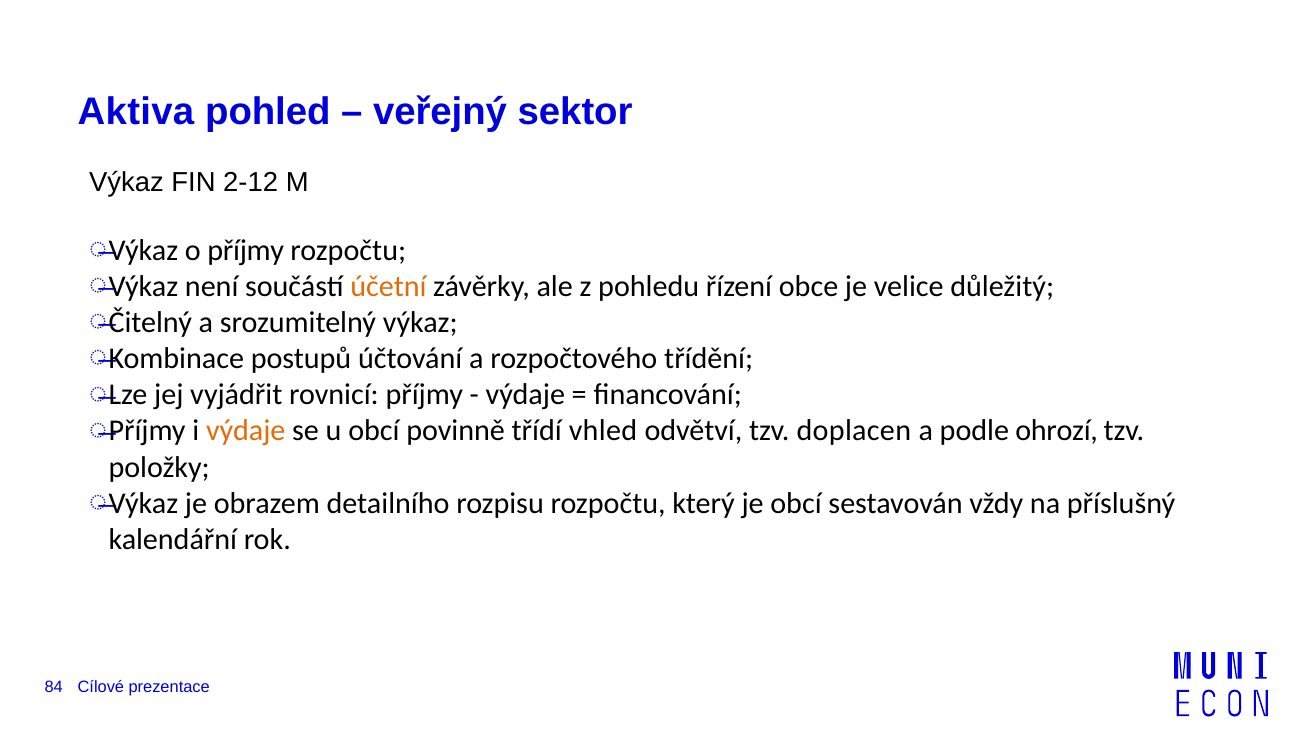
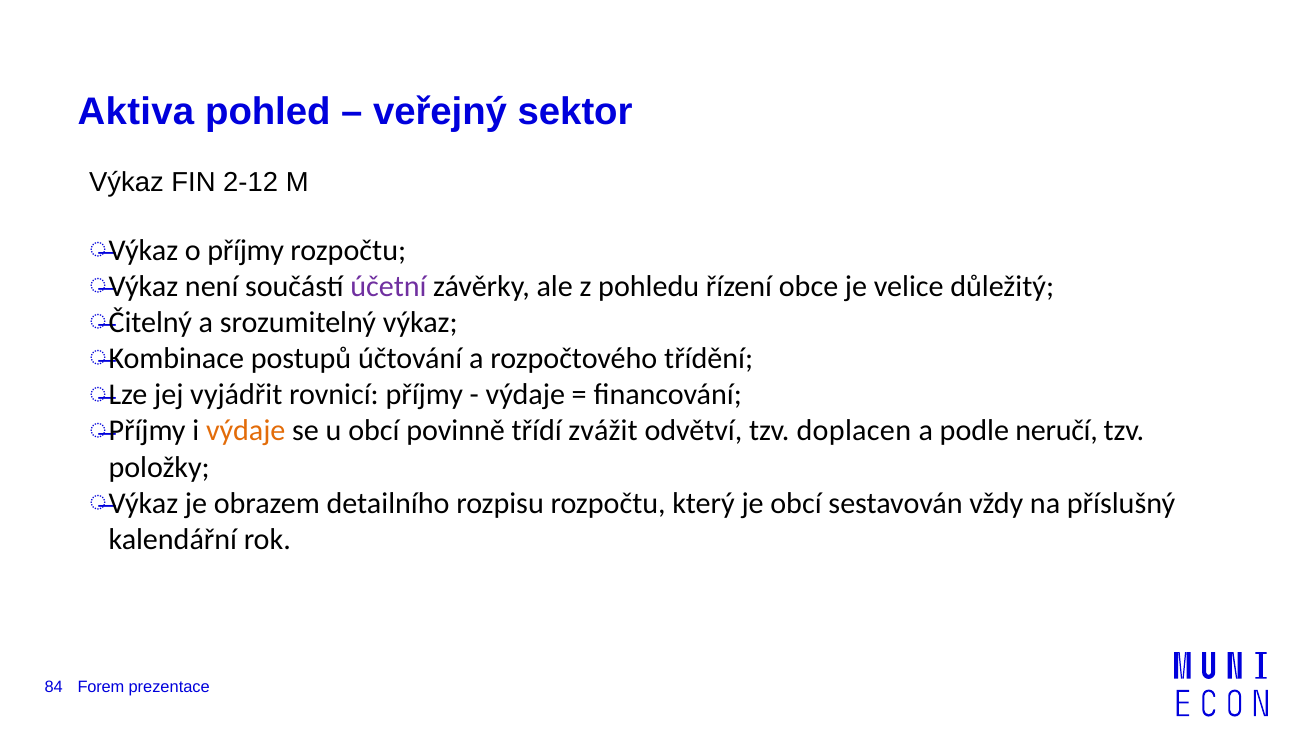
účetní colour: orange -> purple (388, 286)
vhled: vhled -> zvážit (603, 431)
ohrozí: ohrozí -> neručí (1057, 431)
Cílové: Cílové -> Forem (101, 686)
